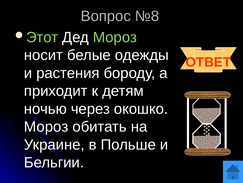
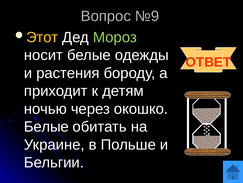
№8: №8 -> №9 (147, 16)
Этот colour: light green -> yellow (42, 37)
Мороз: Мороз -> Белые (46, 126)
